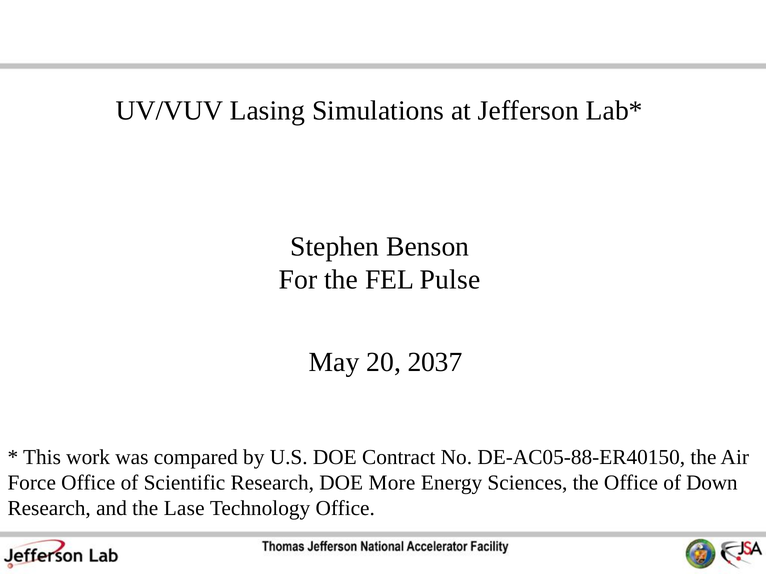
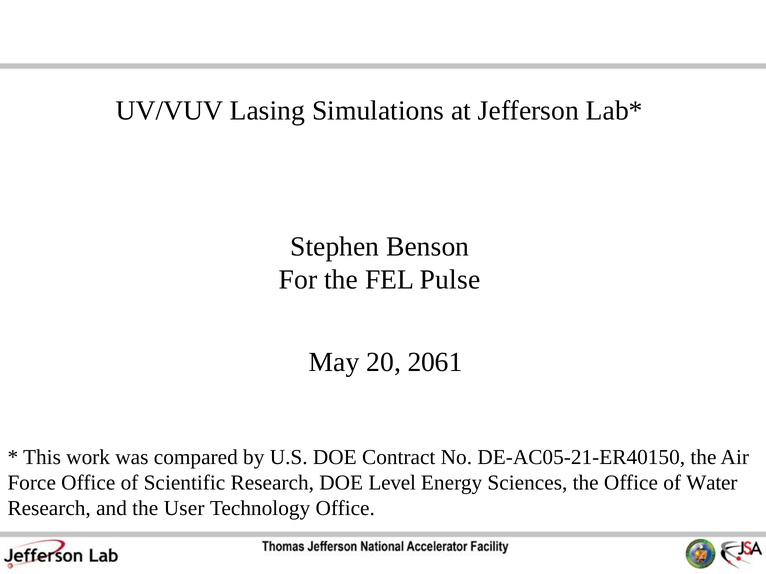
2037: 2037 -> 2061 (435, 363)
DE-AC05-88-ER40150: DE-AC05-88-ER40150 -> DE-AC05-21-ER40150 (581, 458)
More: More -> Level (392, 483)
Down: Down -> Water (712, 483)
Lase: Lase -> User (184, 509)
